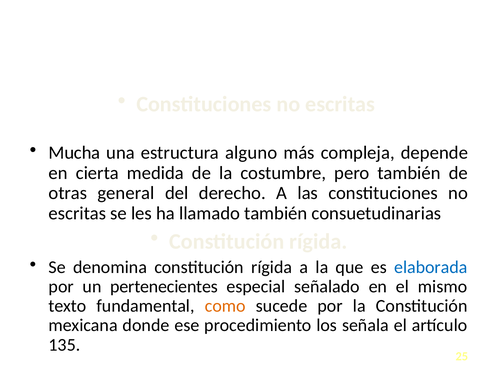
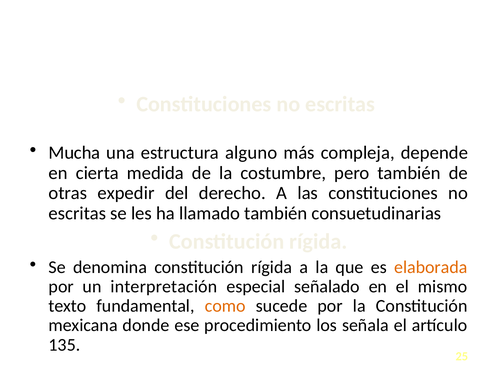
general: general -> expedir (126, 193)
elaborada colour: blue -> orange (431, 268)
pertenecientes: pertenecientes -> interpretación (164, 287)
